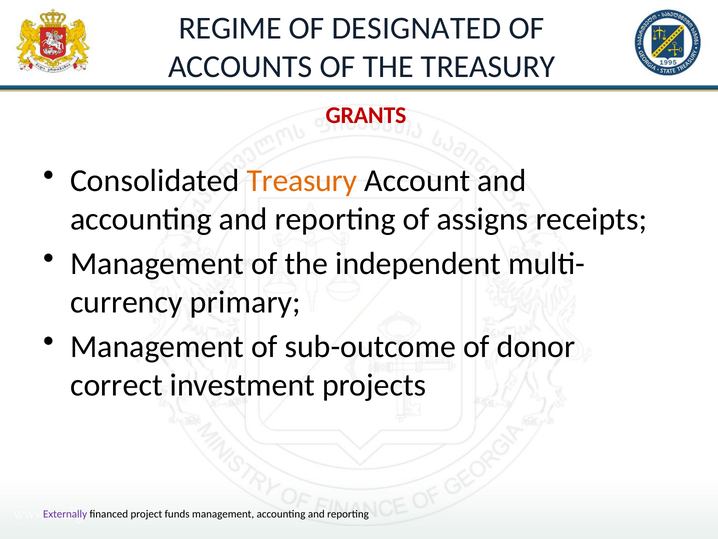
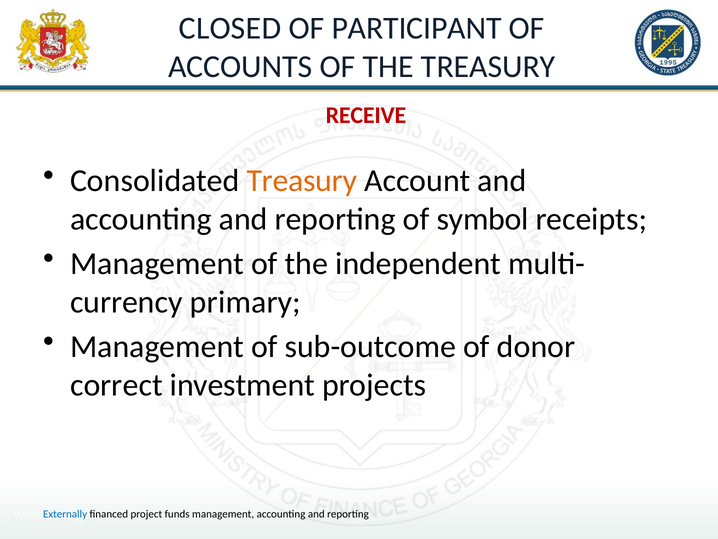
REGIME: REGIME -> CLOSED (230, 28)
DESIGNATED: DESIGNATED -> PARTICIPANT (417, 28)
GRANTS: GRANTS -> RECEIVE (366, 115)
assigns: assigns -> symbol (483, 219)
Externally colour: purple -> blue (65, 514)
